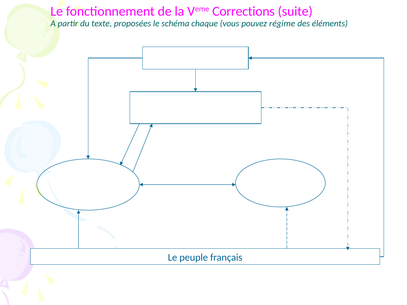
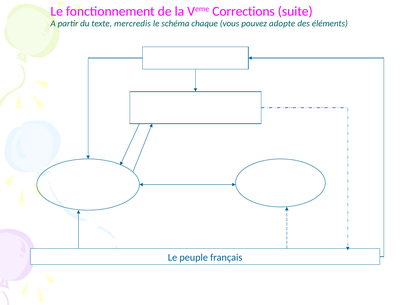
proposées: proposées -> mercredis (132, 23)
régime: régime -> adopte (282, 23)
